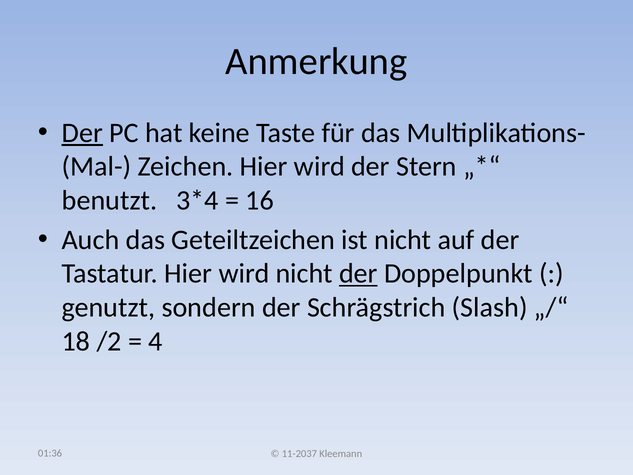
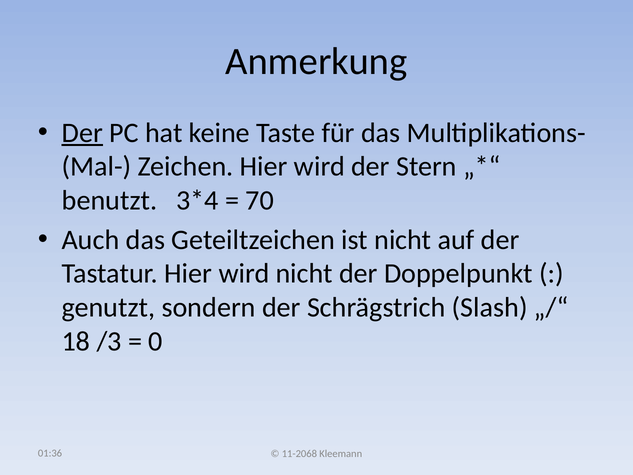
16: 16 -> 70 (260, 200)
der underline: present -> none (358, 273)
/2: /2 -> /3 (109, 341)
4: 4 -> 0 (156, 341)
11-2037: 11-2037 -> 11-2068 (299, 453)
